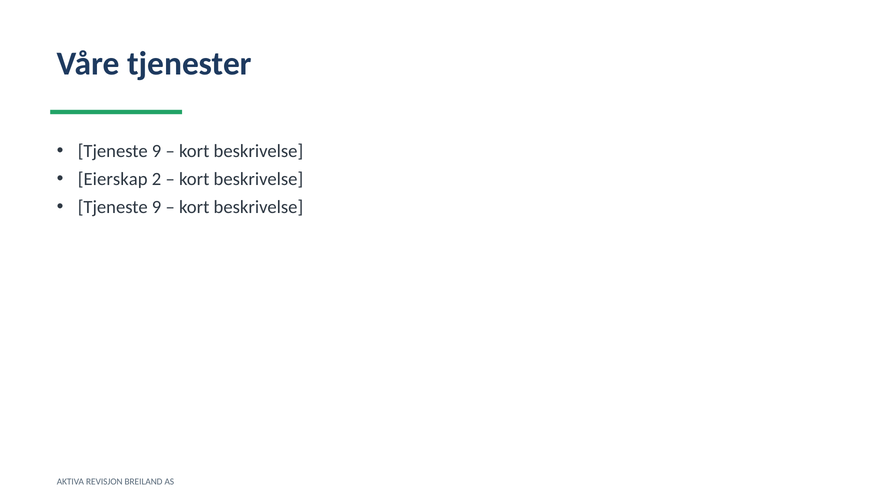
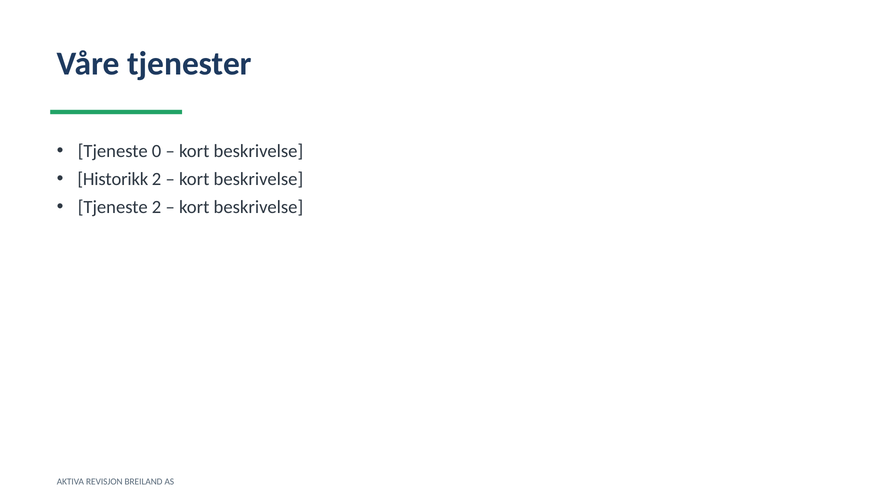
9: 9 -> 0 (157, 151)
Eierskap: Eierskap -> Historikk (113, 179)
9: 9 -> 2 (157, 207)
